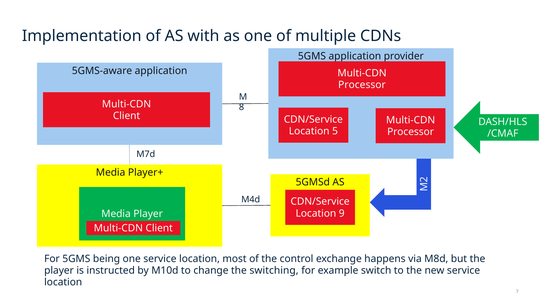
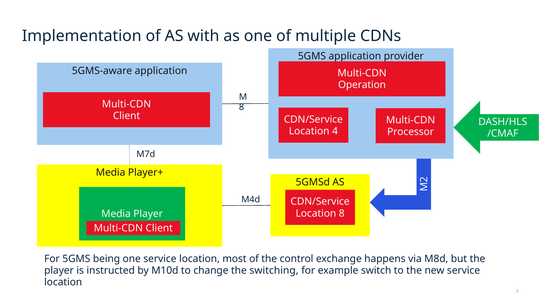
Processor: Processor -> Operation (362, 85)
5: 5 -> 4 (335, 131)
Location 9: 9 -> 8 (342, 214)
